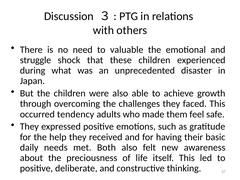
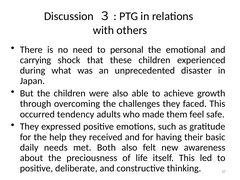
valuable: valuable -> personal (127, 50)
struggle: struggle -> carrying (35, 60)
